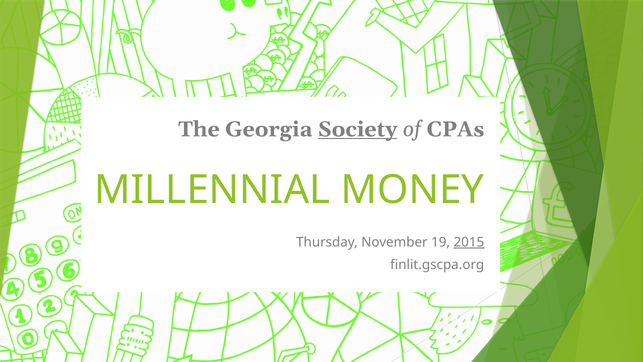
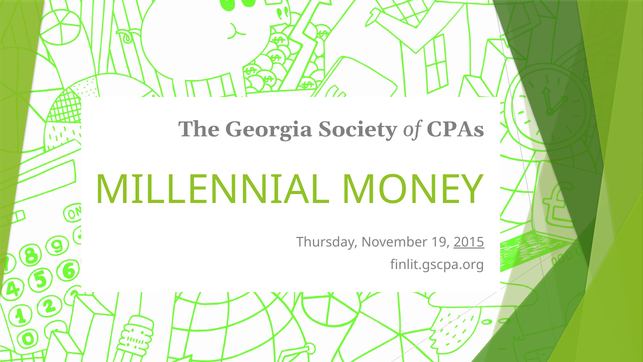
Society underline: present -> none (358, 129)
